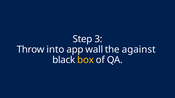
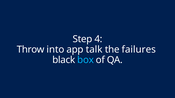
3: 3 -> 4 (98, 39)
wall: wall -> talk (94, 50)
against: against -> failures (139, 50)
box colour: yellow -> light blue (86, 60)
